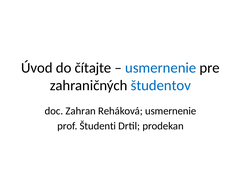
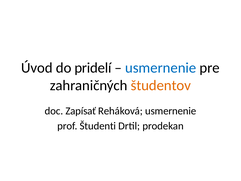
čítajte: čítajte -> pridelí (93, 68)
študentov colour: blue -> orange (161, 85)
Zahran: Zahran -> Zapísať (81, 111)
